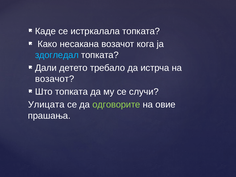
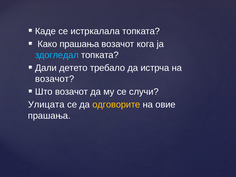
Како несакана: несакана -> прашања (79, 44)
Што топката: топката -> возачот (72, 92)
одговорите colour: light green -> yellow (116, 105)
